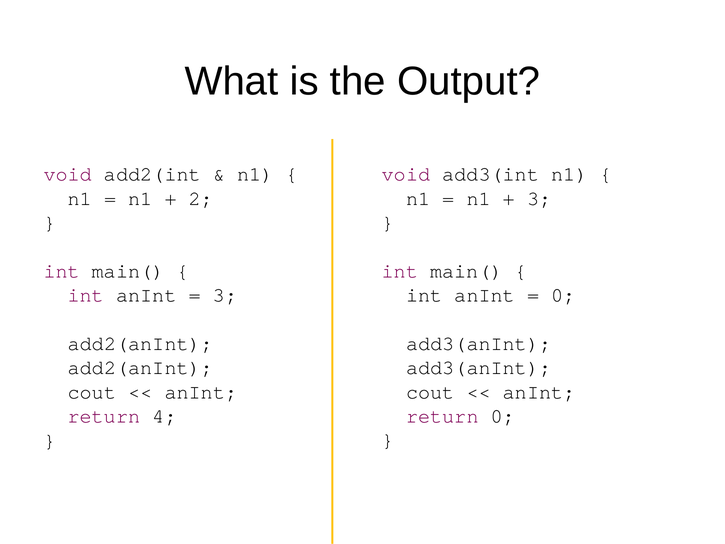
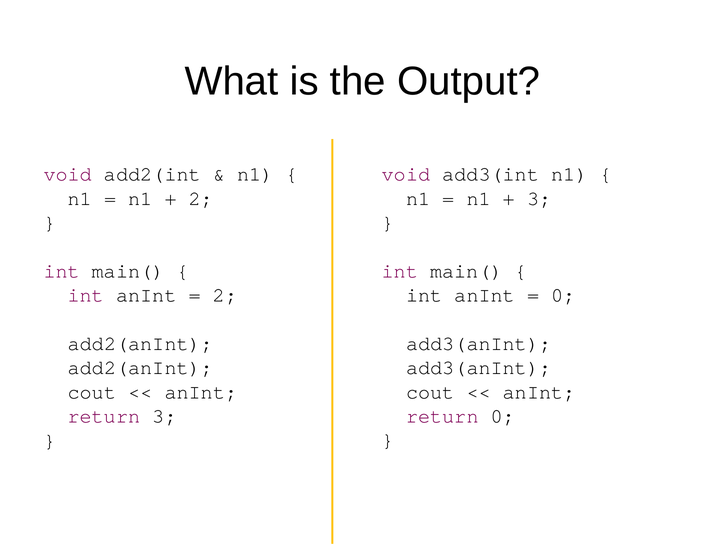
3: 3 -> 2 (225, 295)
return 4: 4 -> 3 (165, 416)
